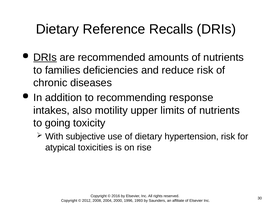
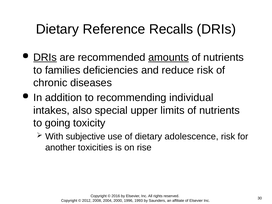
amounts underline: none -> present (169, 57)
response: response -> individual (191, 98)
motility: motility -> special (111, 110)
hypertension: hypertension -> adolescence (192, 137)
atypical: atypical -> another (60, 147)
